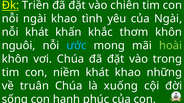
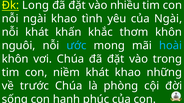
Triền: Triền -> Long (36, 5)
chiên: chiên -> nhiều (125, 5)
hoài colour: light green -> light blue (171, 46)
truân: truân -> trước (34, 86)
xuống: xuống -> phòng (121, 86)
